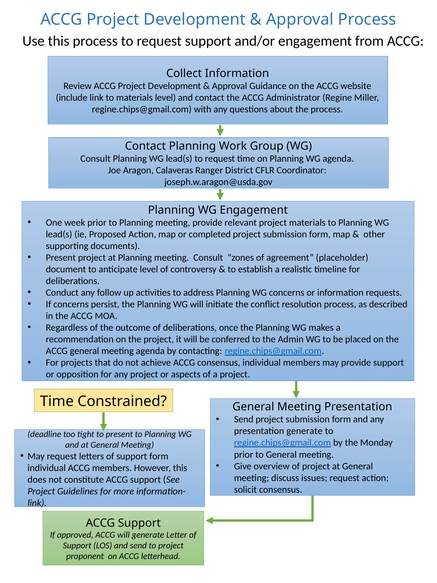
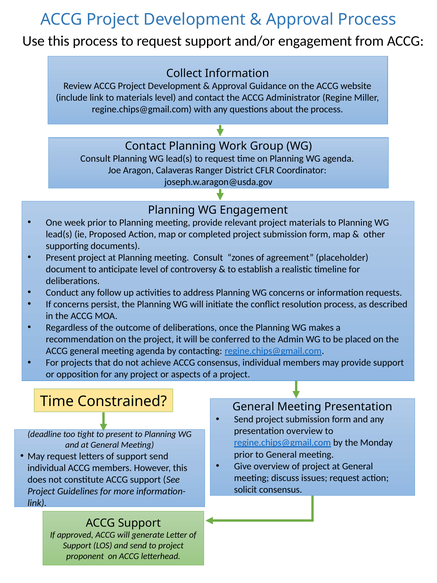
presentation generate: generate -> overview (305, 431)
support form: form -> send (159, 456)
